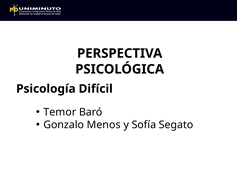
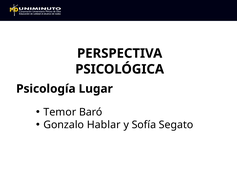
Difícil: Difícil -> Lugar (96, 89)
Menos: Menos -> Hablar (104, 125)
